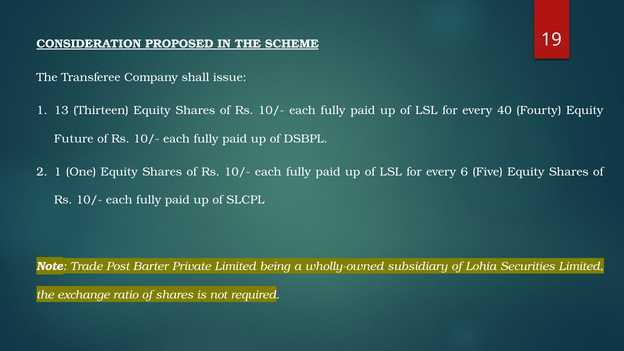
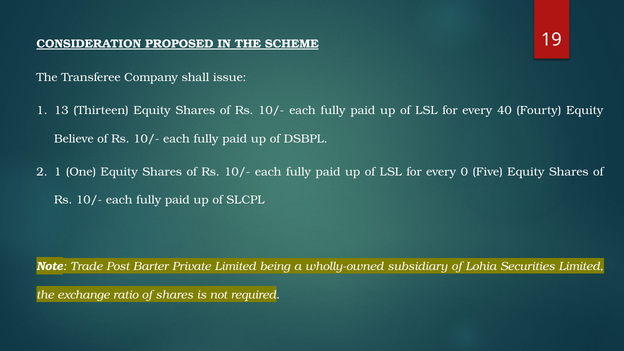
Future: Future -> Believe (74, 139)
6: 6 -> 0 (464, 172)
